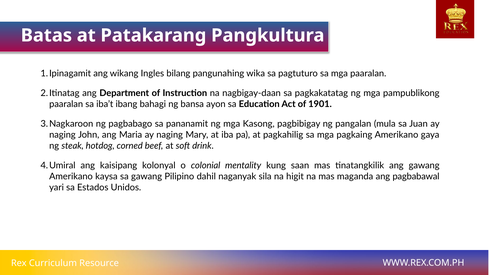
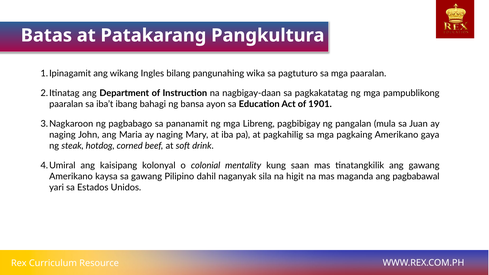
Kasong: Kasong -> Libreng (259, 124)
